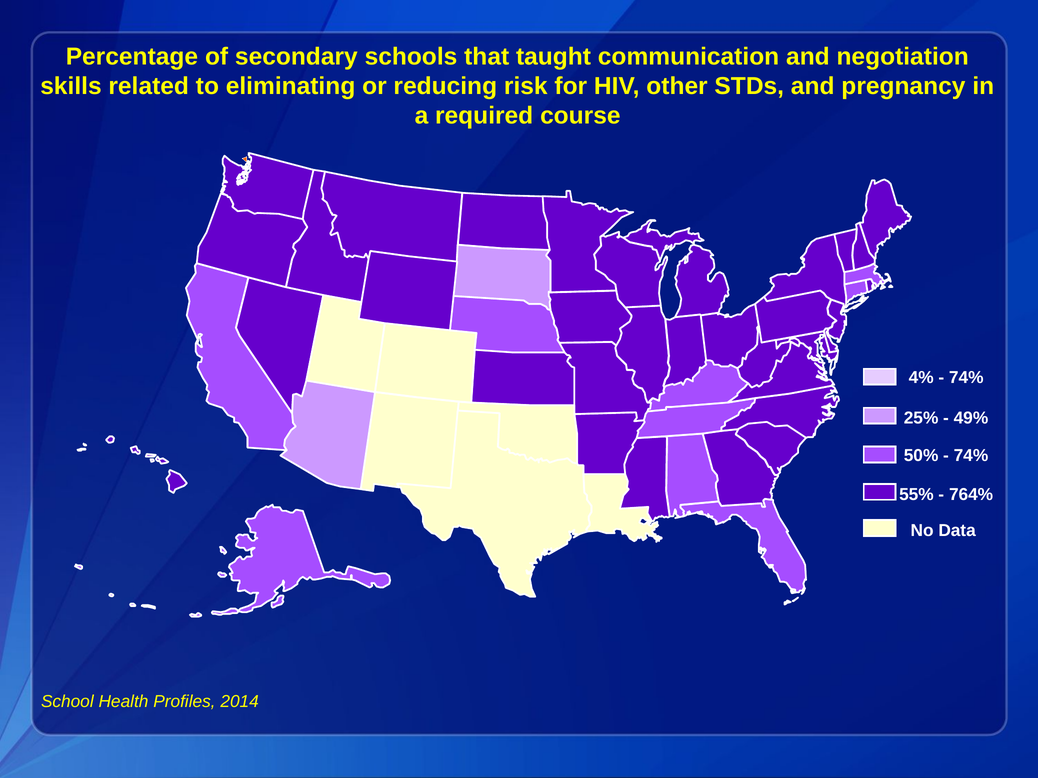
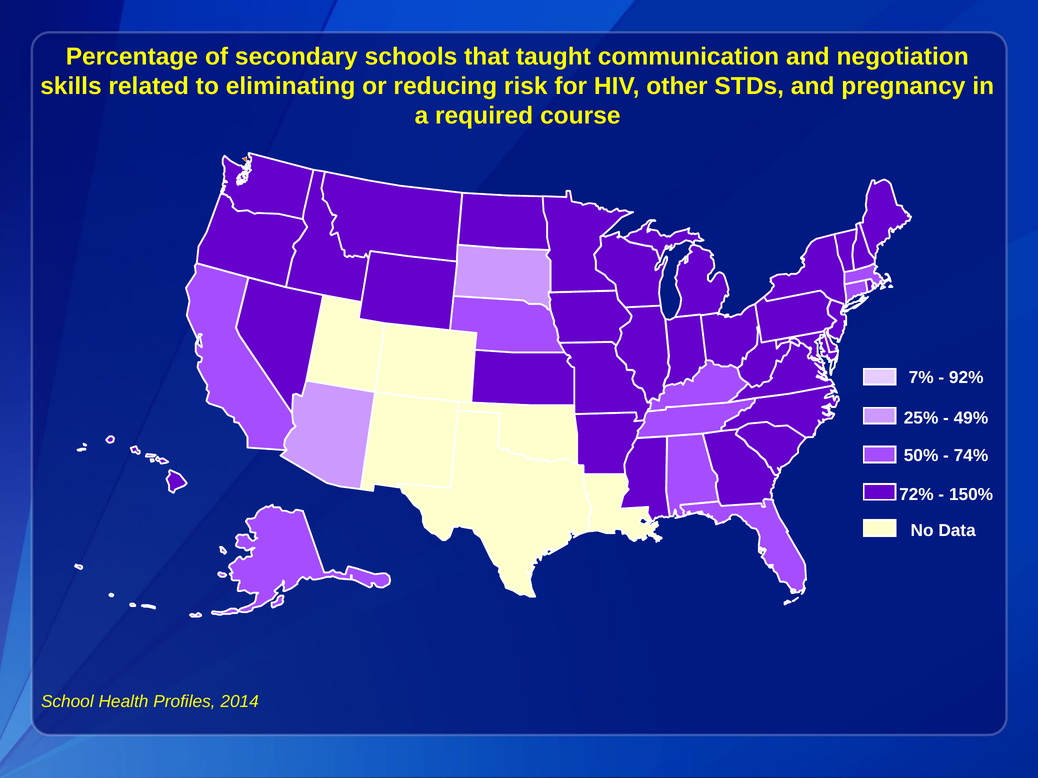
4%: 4% -> 7% (921, 378)
74%: 74% -> 92% (966, 378)
55%: 55% -> 72% (916, 495)
764%: 764% -> 150% (971, 495)
